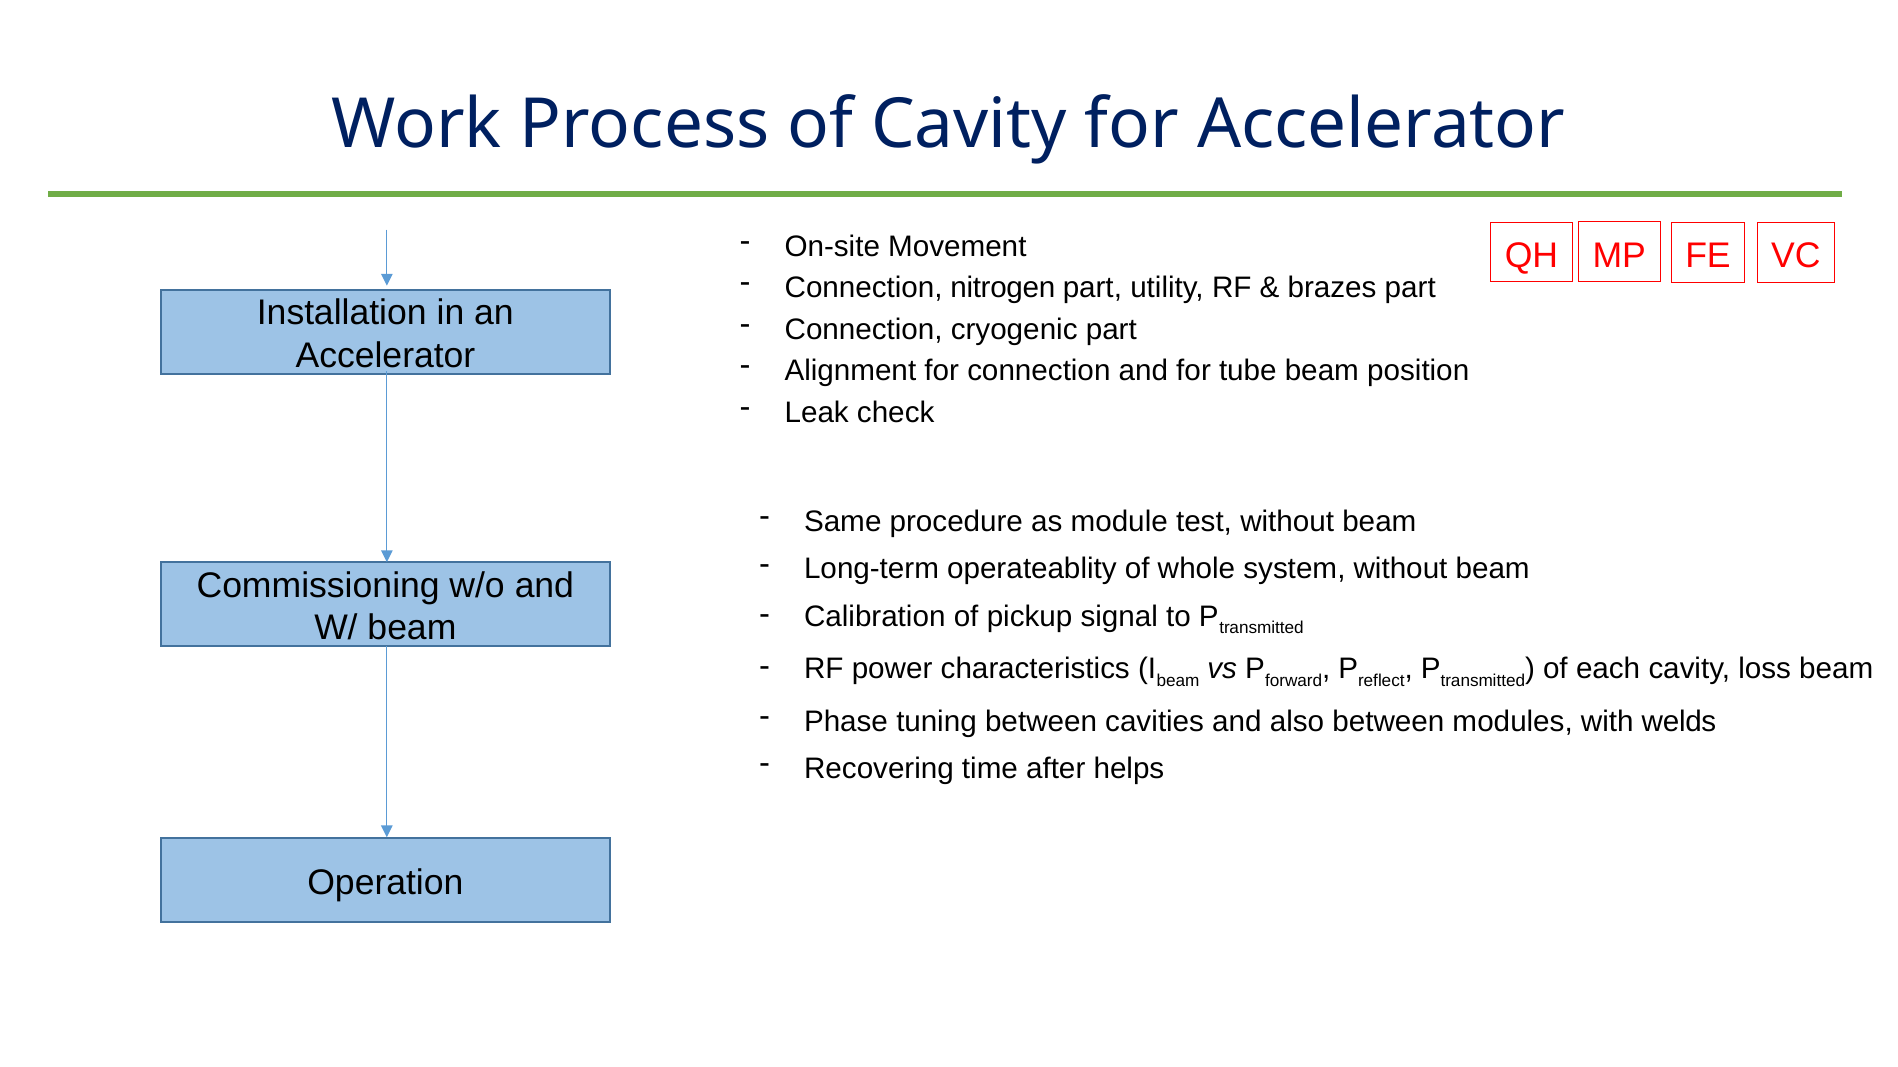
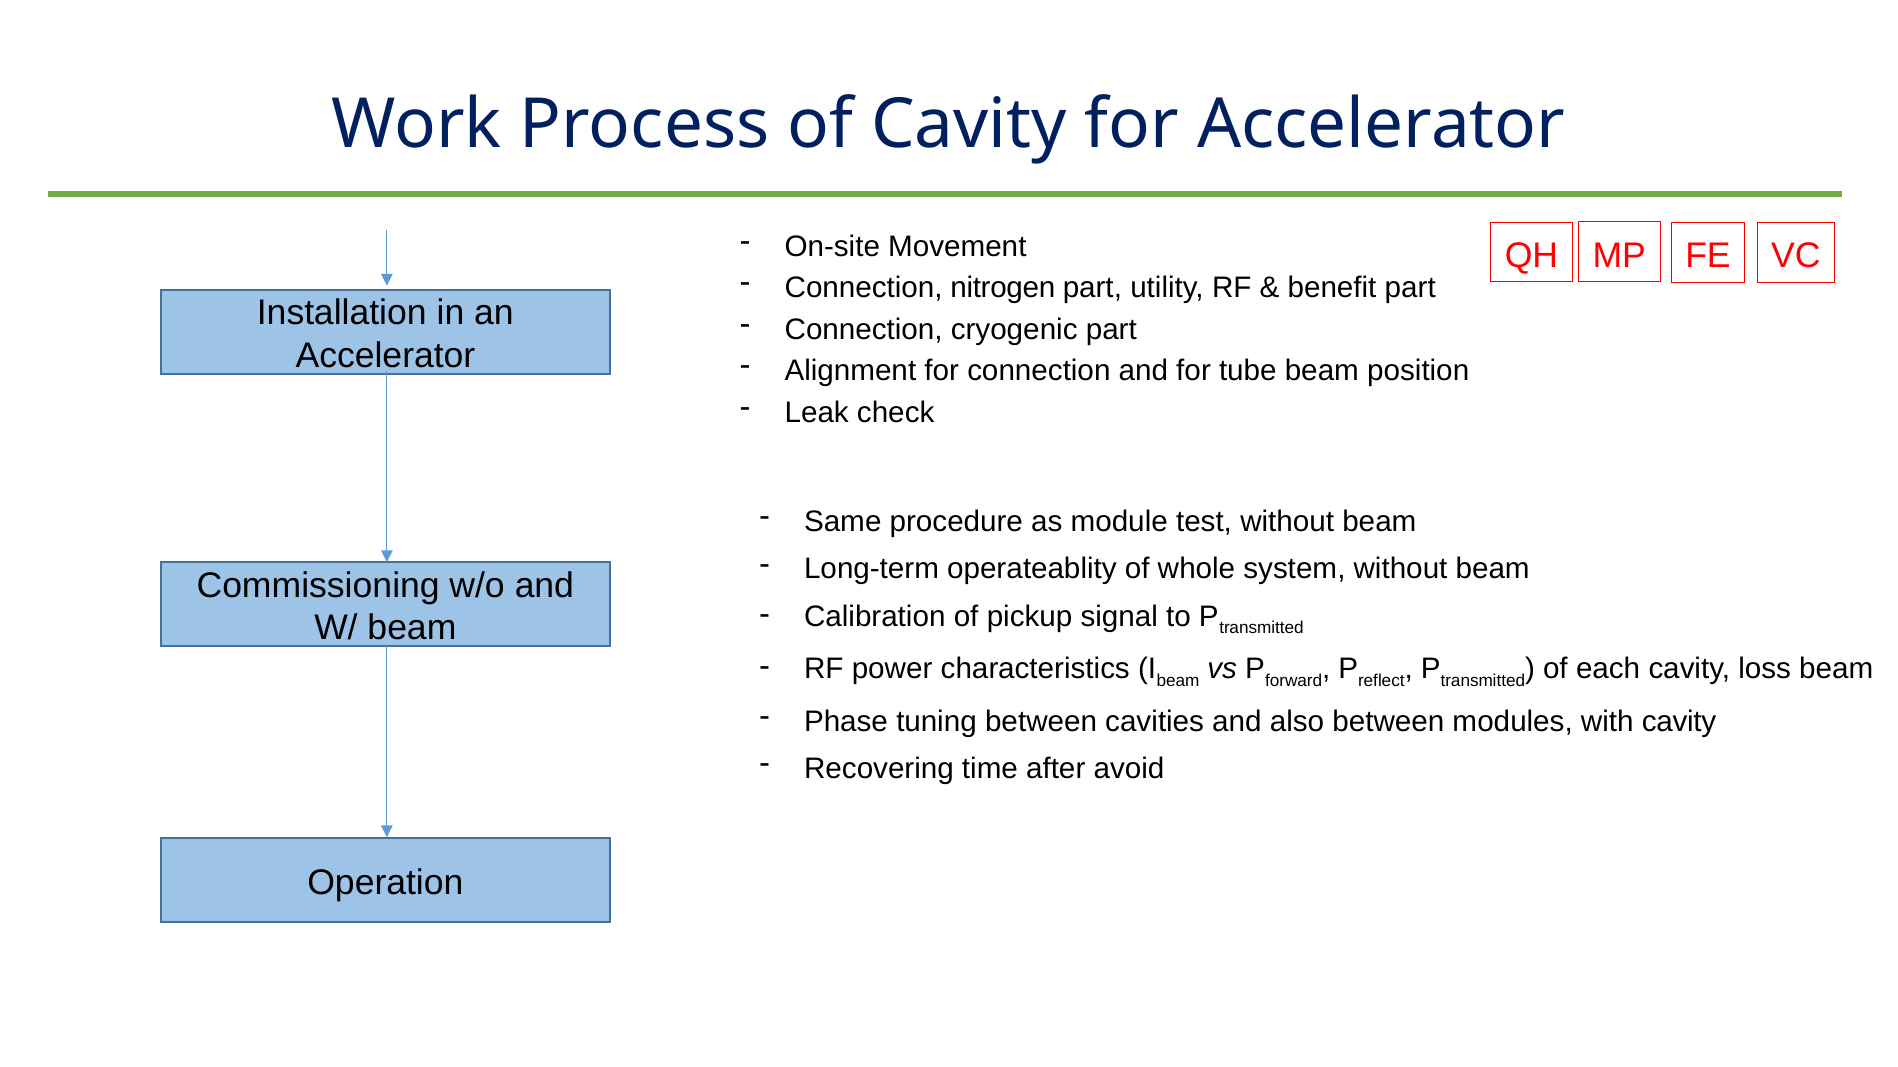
brazes: brazes -> benefit (1332, 288)
with welds: welds -> cavity (1679, 722)
helps: helps -> avoid (1129, 769)
